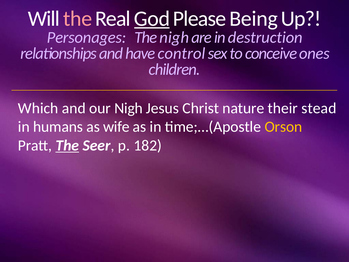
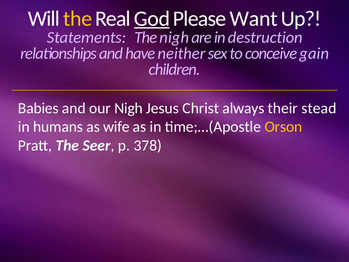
the colour: pink -> yellow (78, 19)
Being: Being -> Want (254, 19)
Personages: Personages -> Statements (87, 37)
control: control -> neither (182, 53)
ones: ones -> gain (314, 53)
Which: Which -> Babies (38, 108)
nature: nature -> always (243, 108)
The underline: present -> none (67, 145)
182: 182 -> 378 (148, 145)
